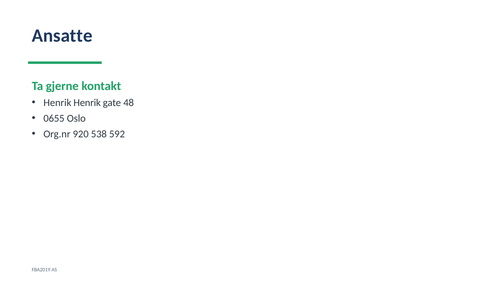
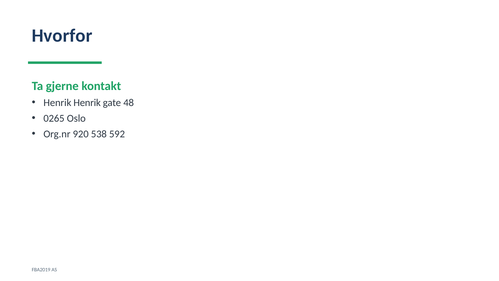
Ansatte: Ansatte -> Hvorfor (62, 36)
0655: 0655 -> 0265 (54, 118)
